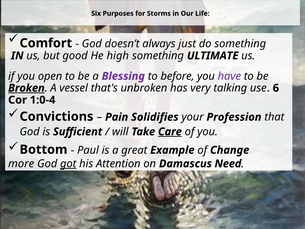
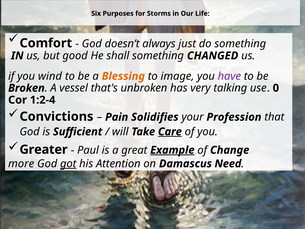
high: high -> shall (118, 56)
ULTIMATE: ULTIMATE -> CHANGED (213, 56)
open: open -> wind (50, 76)
Blessing colour: purple -> orange (123, 76)
before: before -> image (177, 76)
Broken underline: present -> none (26, 88)
6: 6 -> 0 (276, 88)
1:0-4: 1:0-4 -> 1:2-4 (43, 100)
Bottom: Bottom -> Greater (44, 149)
Example underline: none -> present (172, 150)
